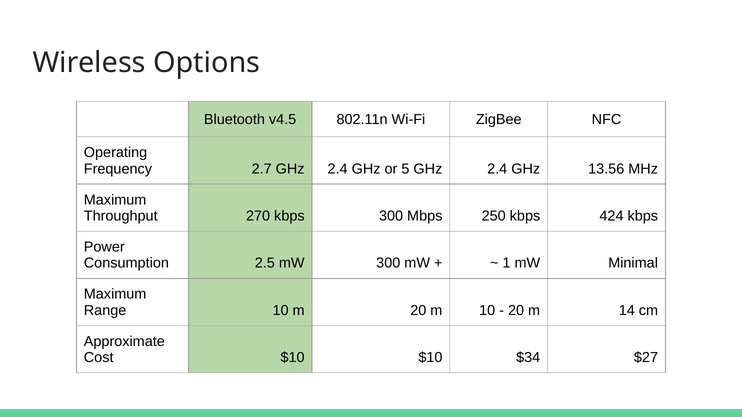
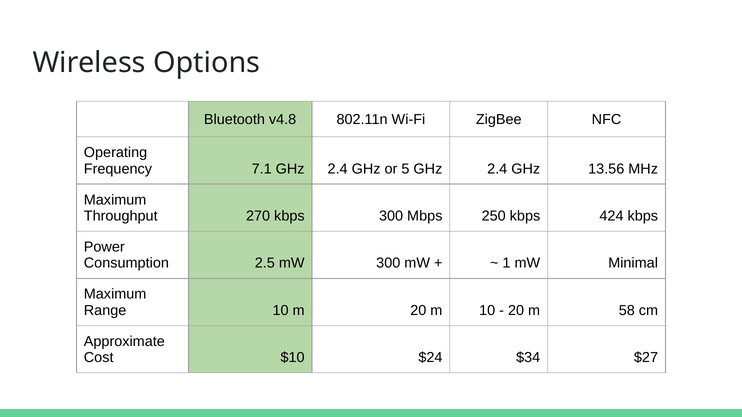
v4.5: v4.5 -> v4.8 (283, 119)
2.7: 2.7 -> 7.1 (262, 169)
14: 14 -> 58 (627, 311)
$10 $10: $10 -> $24 (430, 358)
